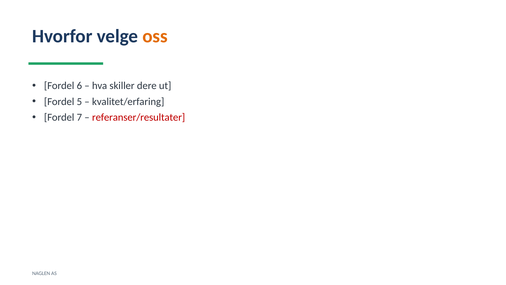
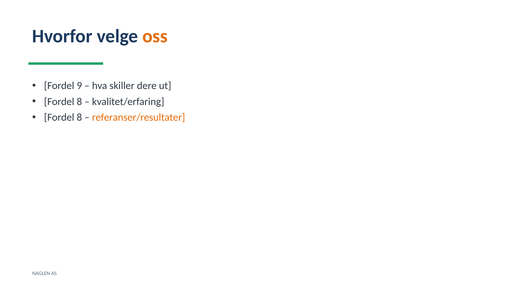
6: 6 -> 9 (79, 86)
5: 5 -> 8 (79, 102)
7: 7 -> 8 (79, 117)
referanser/resultater colour: red -> orange (139, 117)
